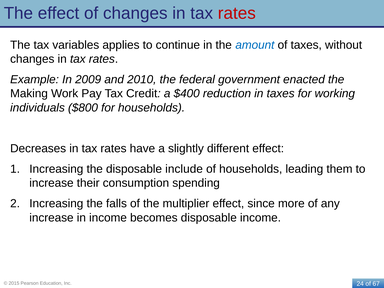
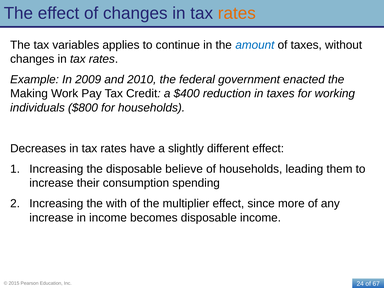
rates colour: red -> orange (237, 13)
include: include -> believe (184, 169)
falls: falls -> with (116, 204)
